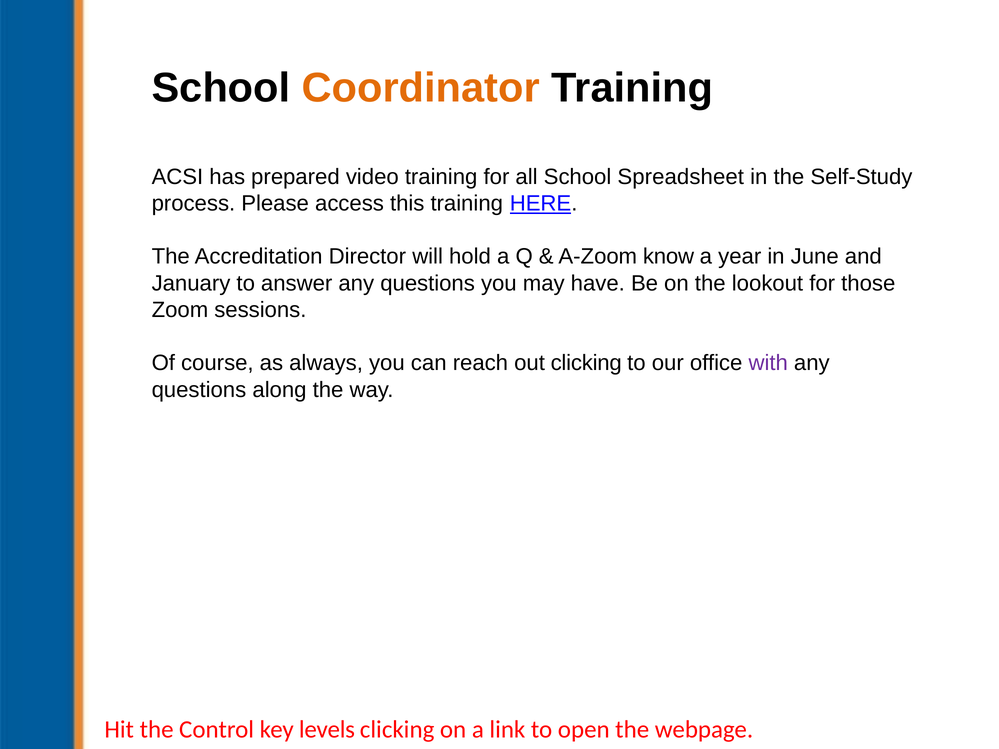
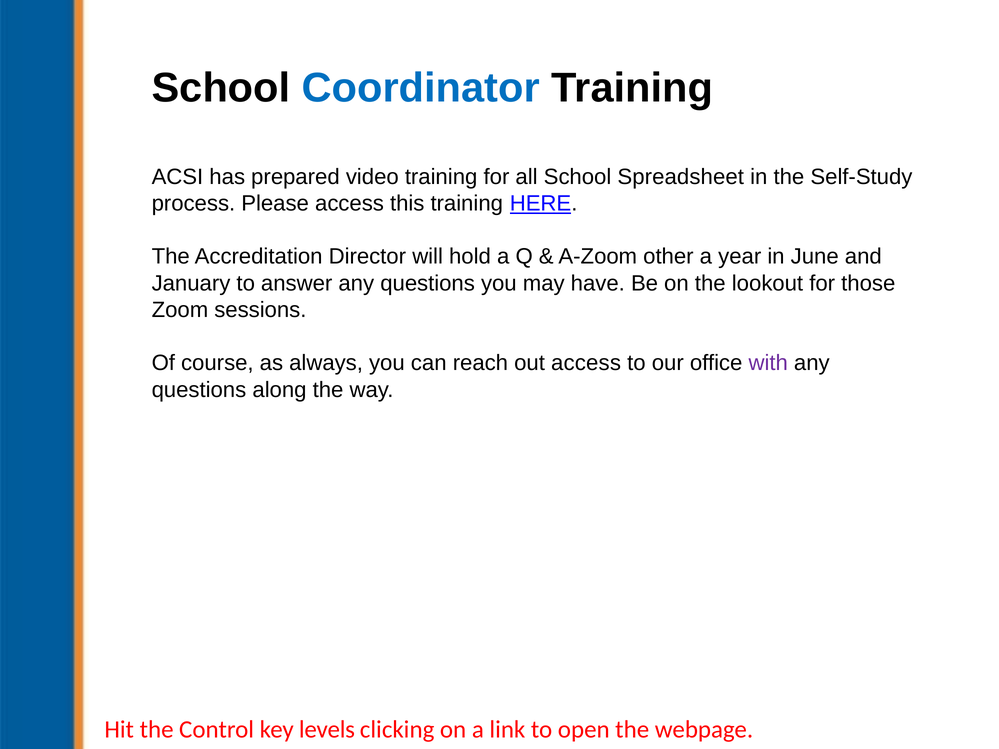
Coordinator colour: orange -> blue (421, 88)
know: know -> other (668, 257)
out clicking: clicking -> access (586, 363)
